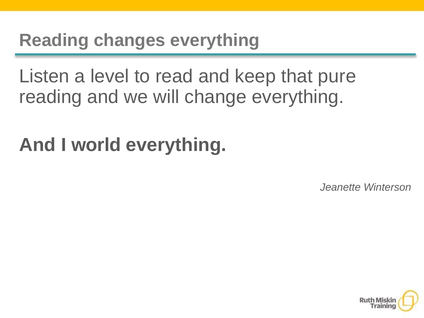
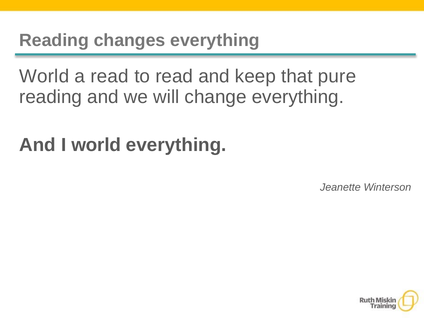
Listen: Listen -> World (44, 76)
a level: level -> read (110, 76)
